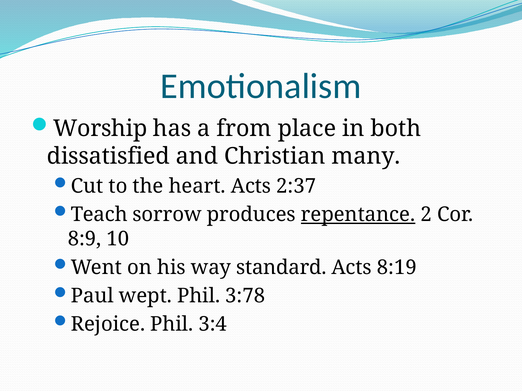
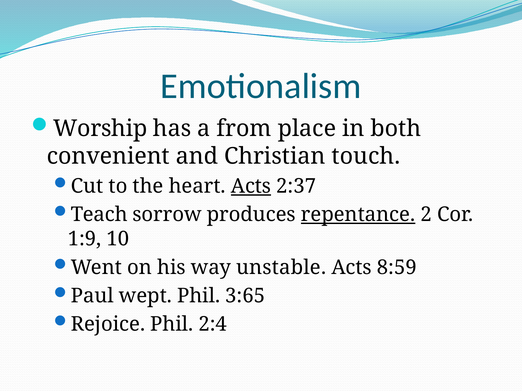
dissatisfied: dissatisfied -> convenient (108, 156)
many: many -> touch (366, 156)
Acts underline: none -> present (251, 186)
8:9: 8:9 -> 1:9 (85, 239)
standard: standard -> unstable (281, 268)
8:19: 8:19 -> 8:59 (397, 268)
3:78: 3:78 -> 3:65 (245, 296)
3:4: 3:4 -> 2:4 (213, 325)
